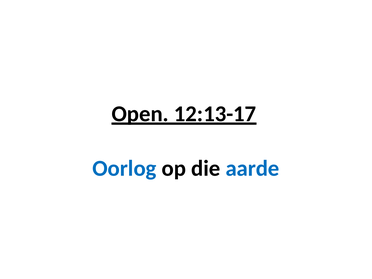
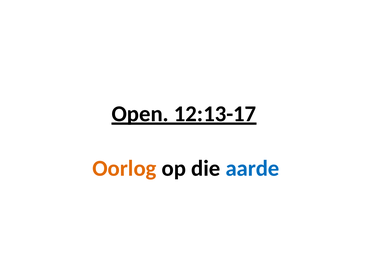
Oorlog colour: blue -> orange (124, 168)
